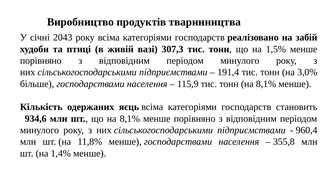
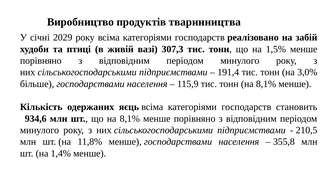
2043: 2043 -> 2029 (63, 38)
960,4: 960,4 -> 210,5 (307, 130)
